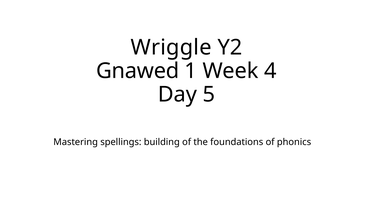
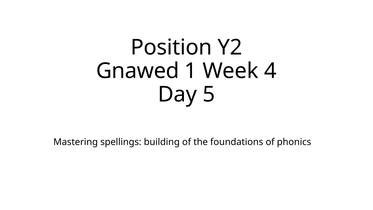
Wriggle: Wriggle -> Position (171, 47)
